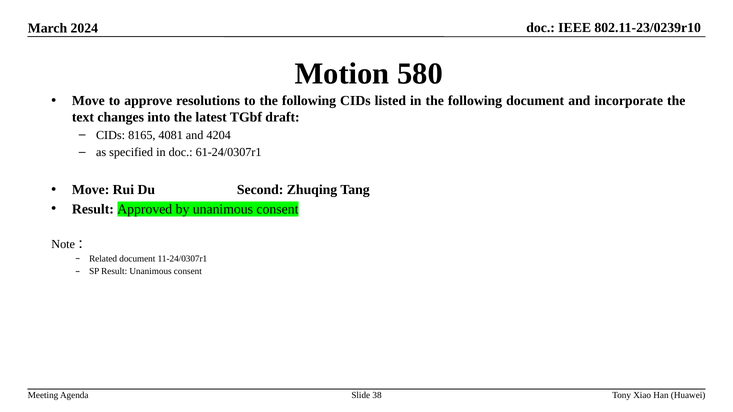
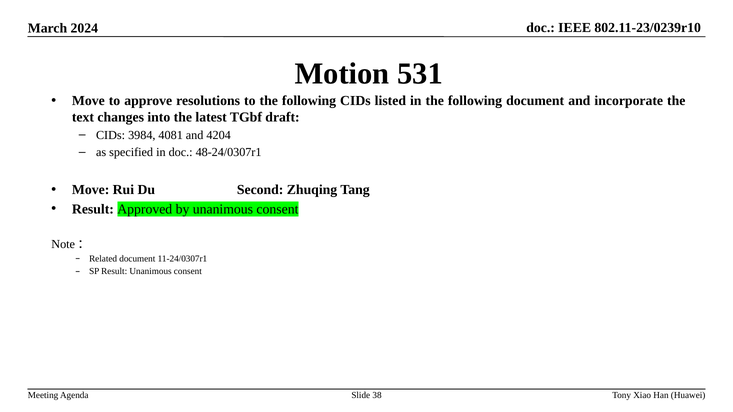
580: 580 -> 531 (420, 74)
8165: 8165 -> 3984 (142, 135)
61-24/0307r1: 61-24/0307r1 -> 48-24/0307r1 (229, 152)
